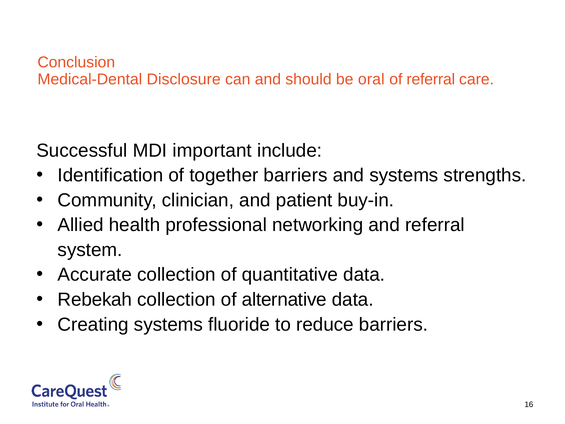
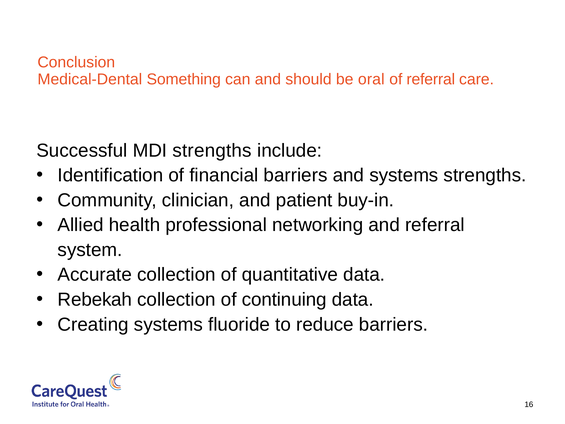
Disclosure: Disclosure -> Something (184, 79)
MDI important: important -> strengths (212, 150)
together: together -> financial (224, 175)
alternative: alternative -> continuing (284, 299)
